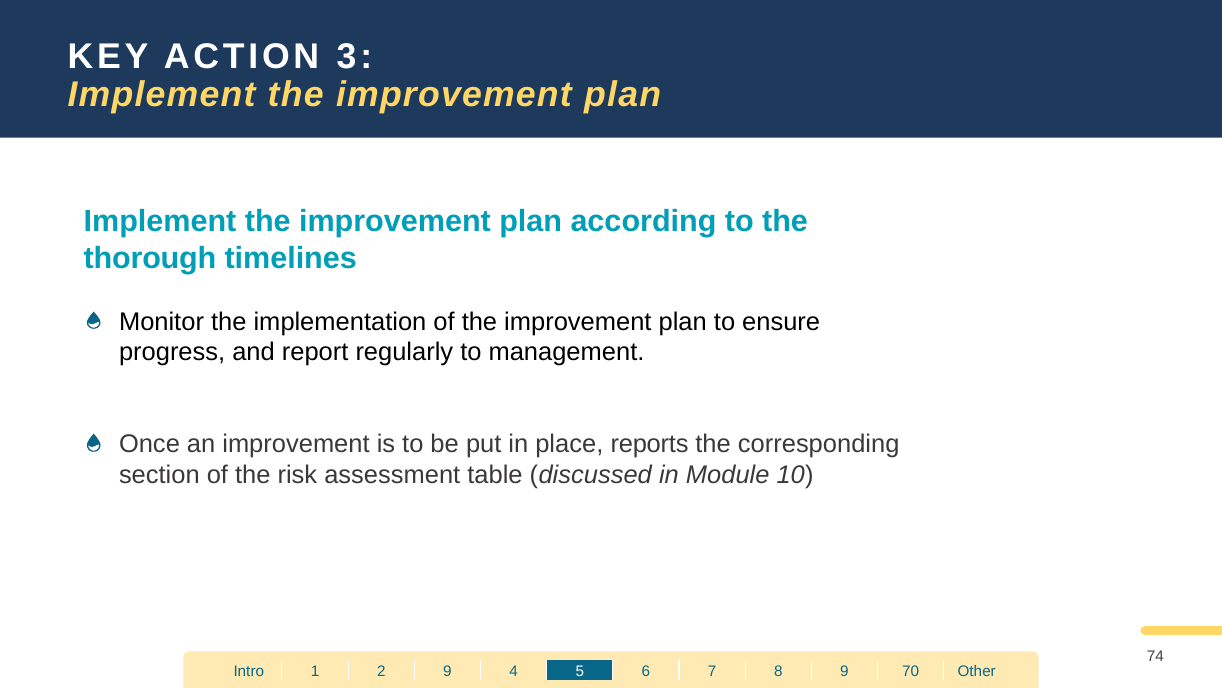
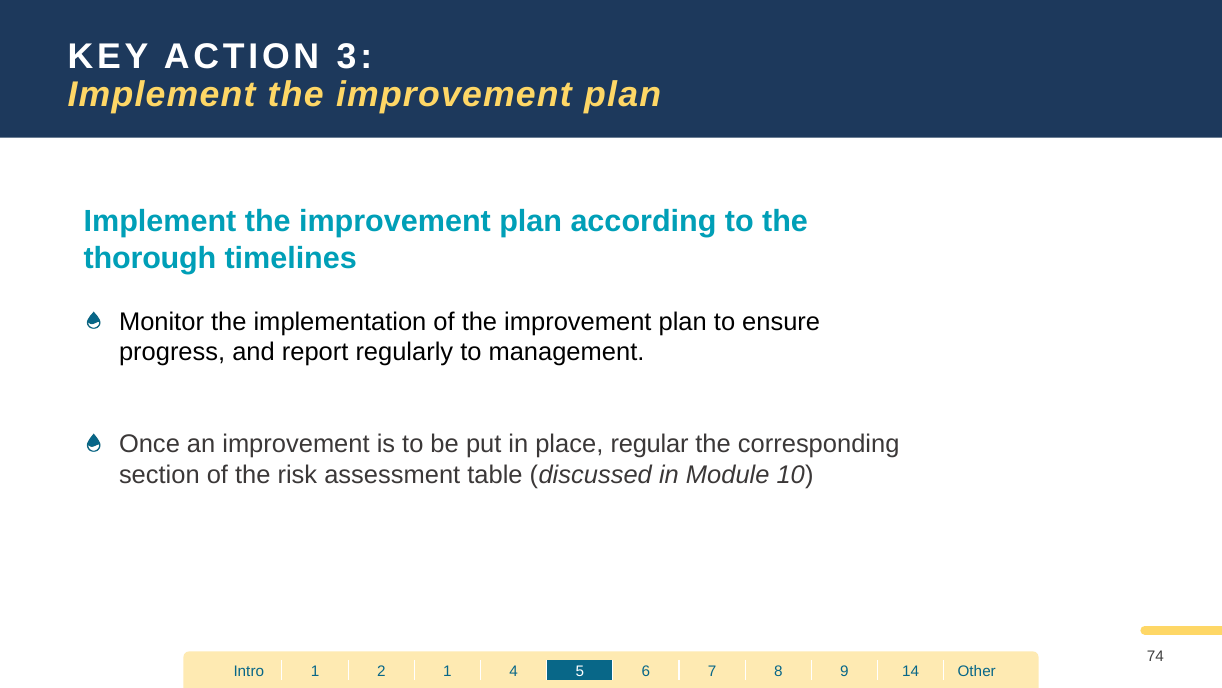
reports: reports -> regular (650, 444)
9: 9 -> 1 (447, 670)
70: 70 -> 14 (911, 670)
